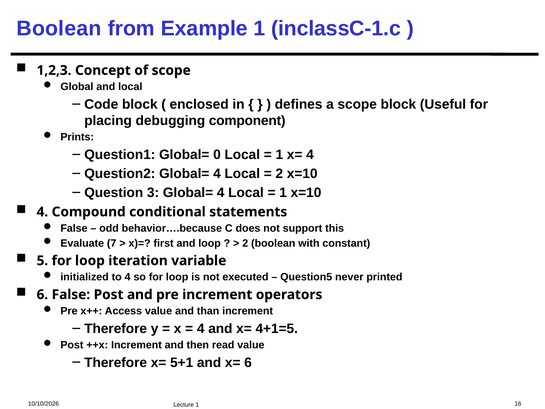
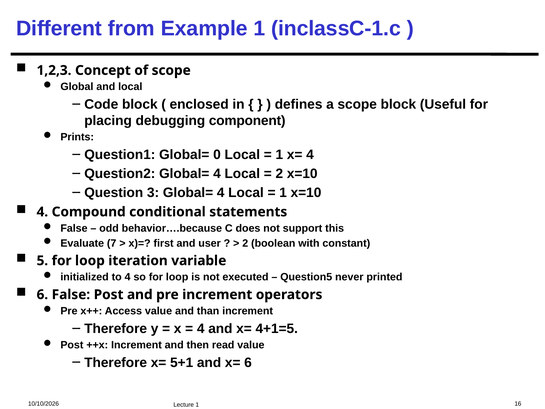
Boolean: Boolean -> Different (59, 29)
and loop: loop -> user (210, 243)
